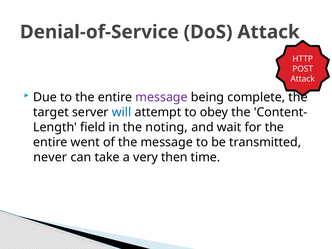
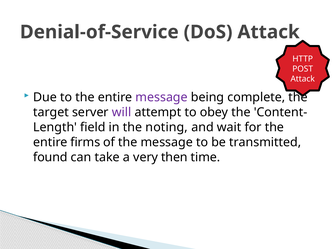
will colour: blue -> purple (122, 112)
went: went -> firms (85, 142)
never: never -> found (50, 157)
